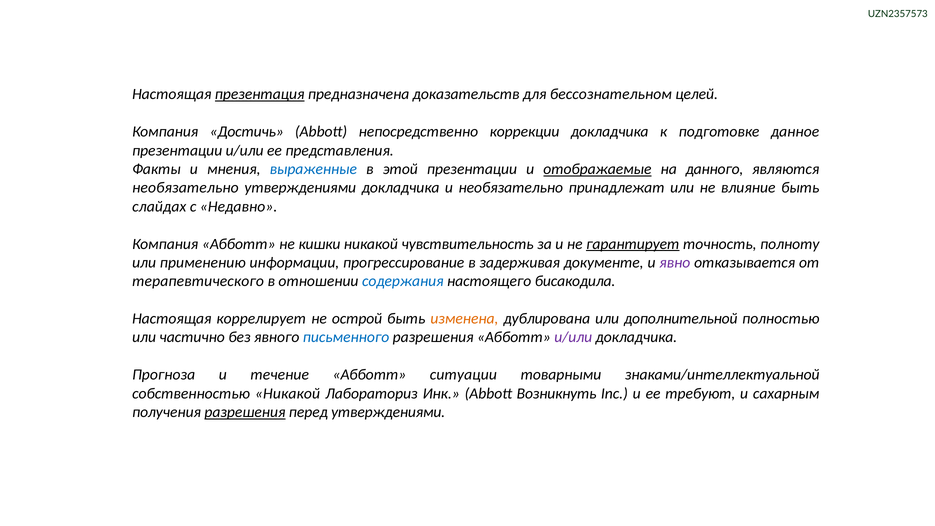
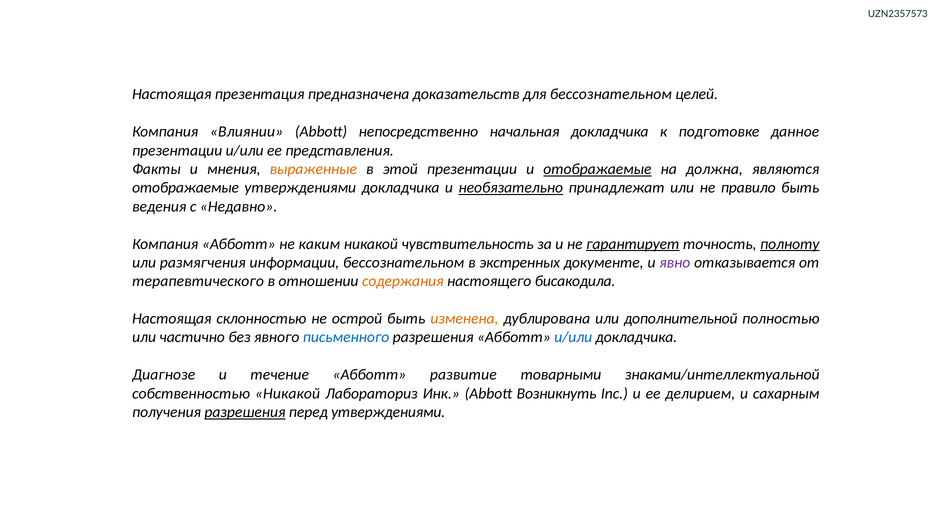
презентация underline: present -> none (260, 94)
Достичь: Достичь -> Влиянии (247, 132)
коррекции: коррекции -> начальная (525, 132)
выраженные colour: blue -> orange (313, 169)
данного: данного -> должна (714, 169)
необязательно: необязательно -> отображаемые (186, 188)
необязательно underline: none -> present (511, 188)
влияние: влияние -> правило (748, 188)
слайдах: слайдах -> ведения (159, 206)
кишки: кишки -> каким (319, 244)
полноту underline: none -> present (790, 244)
применению: применению -> размягчения (203, 263)
информации прогрессирование: прогрессирование -> бессознательном (404, 263)
задерживая: задерживая -> экстренных (520, 263)
содержания colour: blue -> orange (403, 281)
коррелирует: коррелирует -> склонностью (261, 319)
и/или colour: purple -> blue (573, 337)
Прогноза: Прогноза -> Диагнозе (164, 375)
ситуации: ситуации -> развитие (463, 375)
требуют: требуют -> делирием (700, 393)
